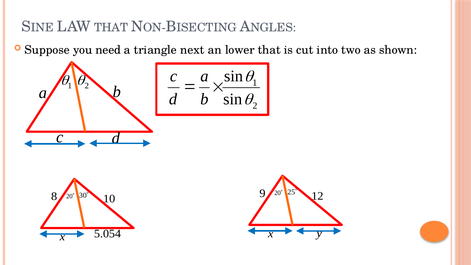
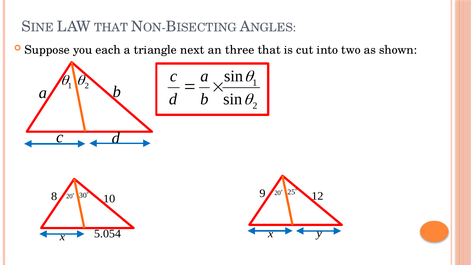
need: need -> each (108, 50)
lower: lower -> three (240, 50)
